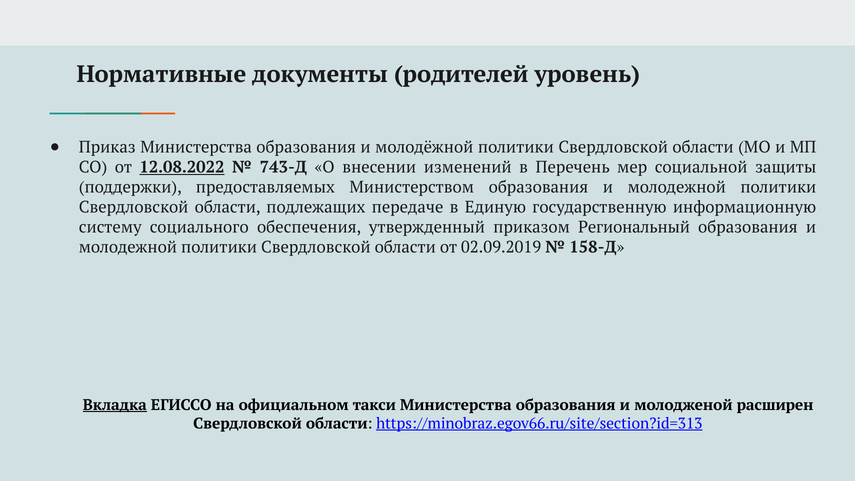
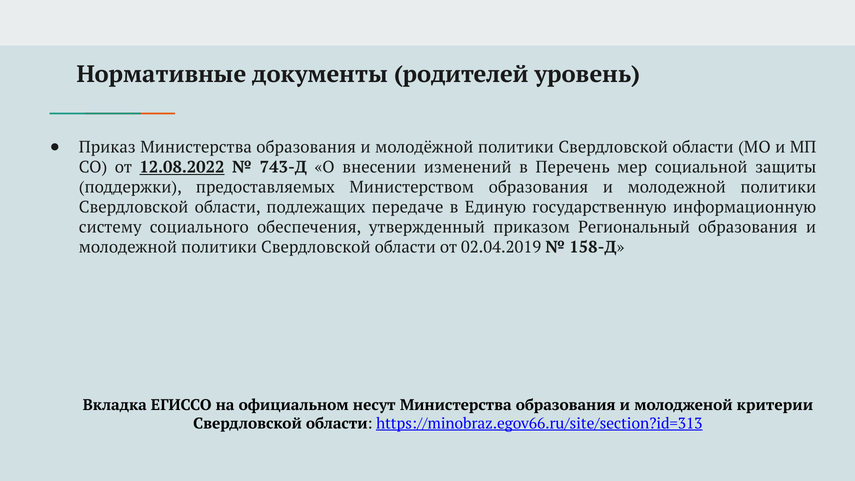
02.09.2019: 02.09.2019 -> 02.04.2019 (501, 247)
Вкладка underline: present -> none (115, 405)
такси: такси -> несут (374, 405)
расширен: расширен -> критерии (775, 405)
